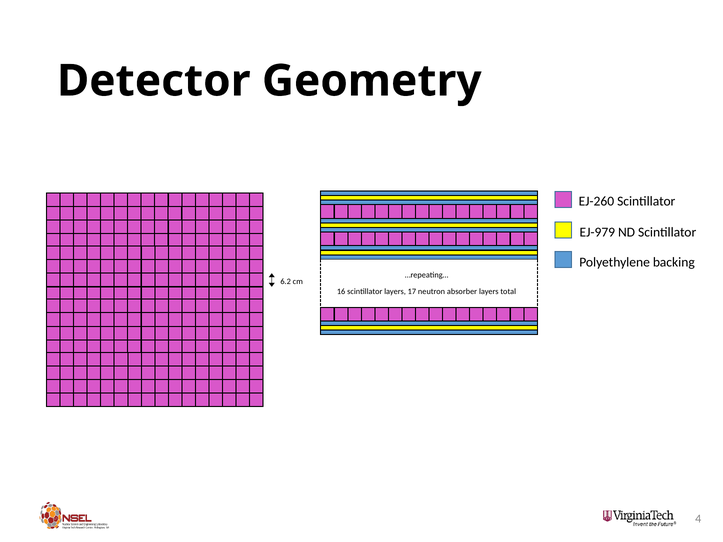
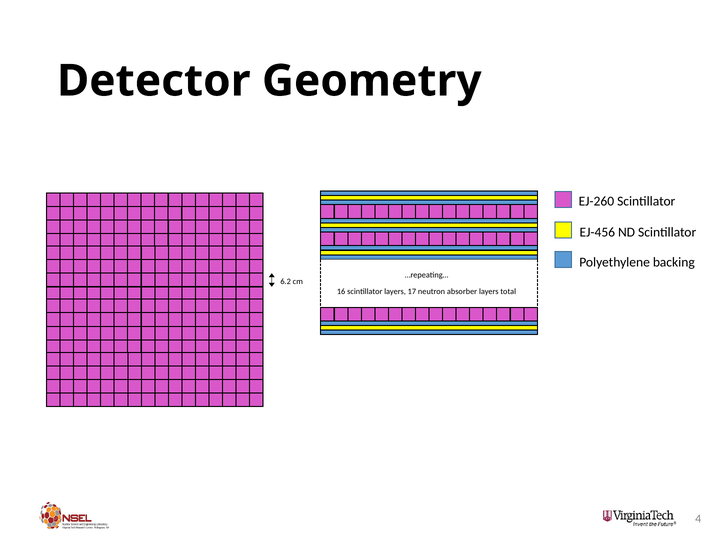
EJ-979: EJ-979 -> EJ-456 (597, 232)
